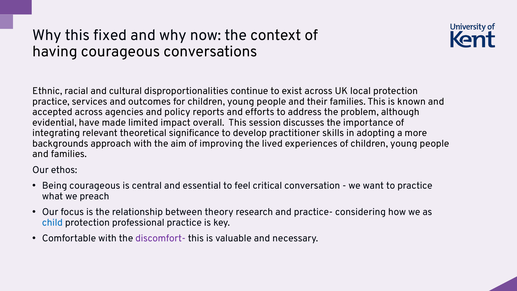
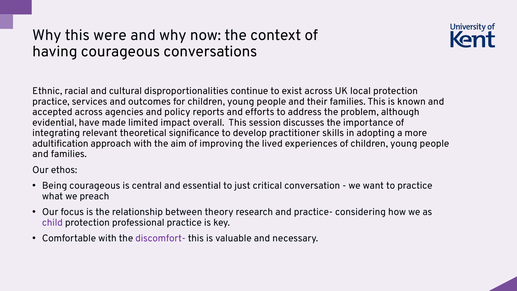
fixed: fixed -> were (110, 35)
backgrounds: backgrounds -> adultification (60, 143)
feel: feel -> just (242, 186)
child colour: blue -> purple (52, 222)
